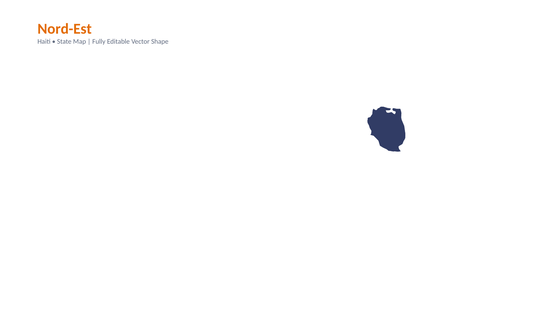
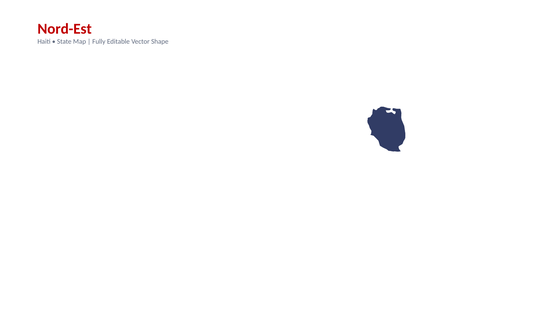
Nord-Est colour: orange -> red (65, 29)
